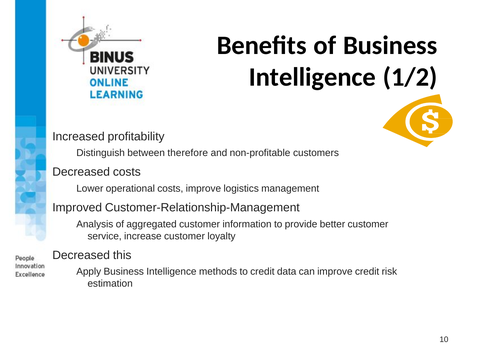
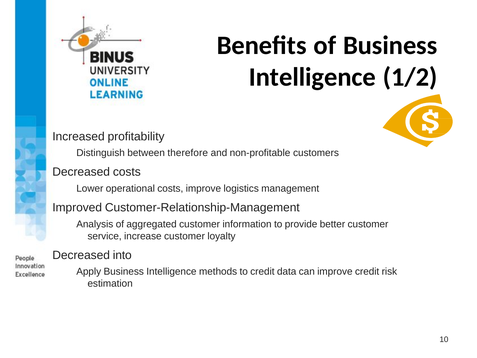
this: this -> into (122, 255)
